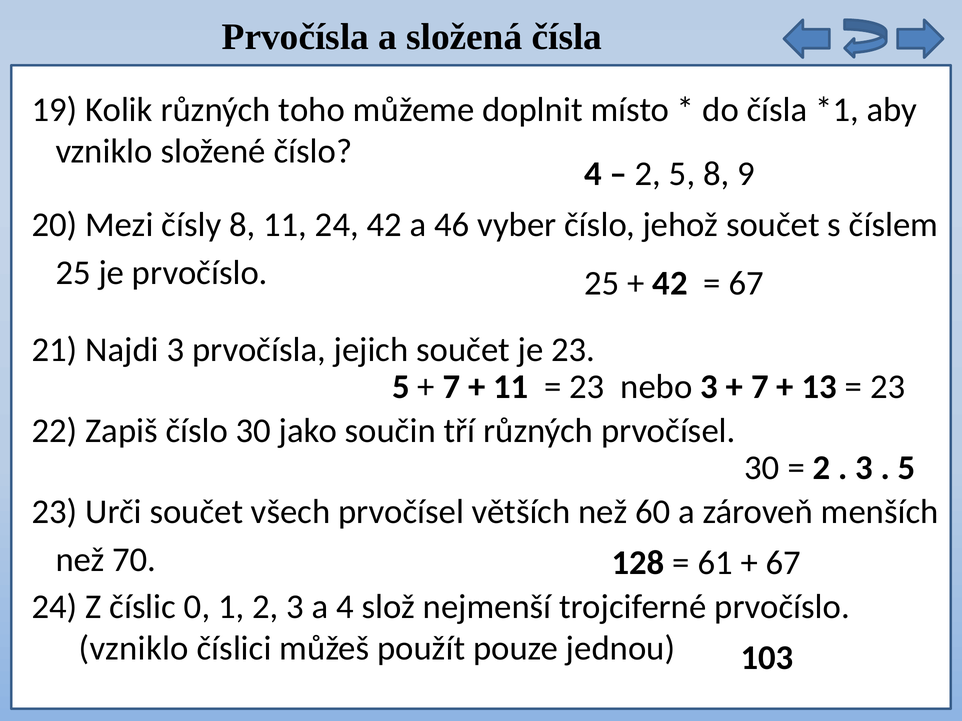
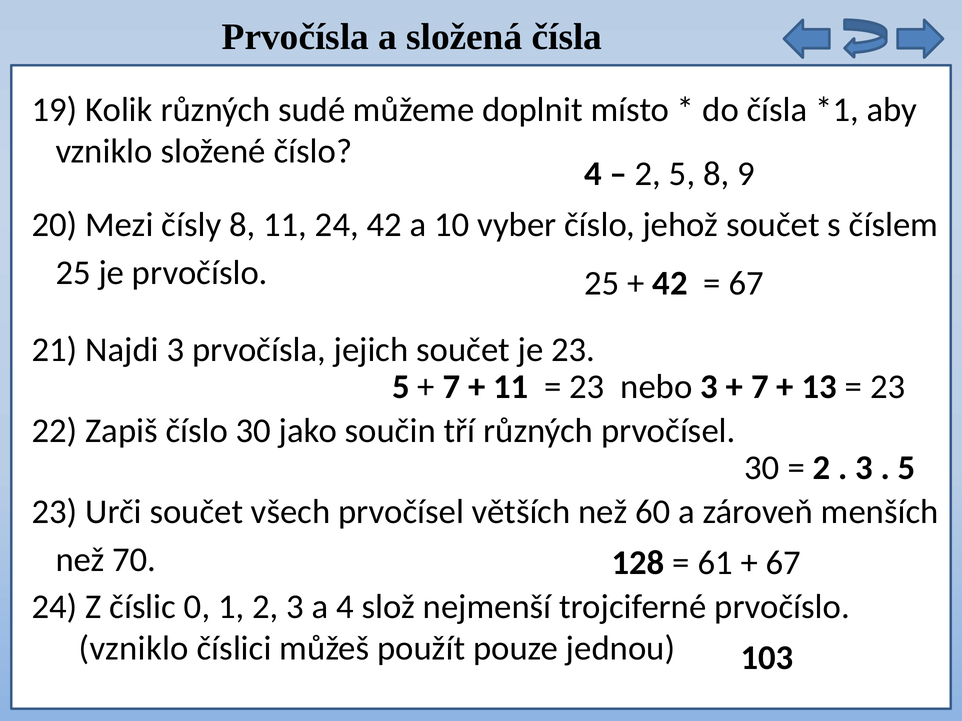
toho: toho -> sudé (312, 110)
46: 46 -> 10 (452, 225)
